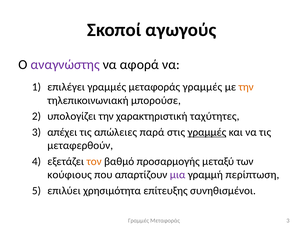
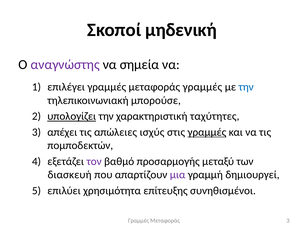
αγωγούς: αγωγούς -> μηδενική (181, 30)
αφορά: αφορά -> σημεία (140, 65)
την colour: orange -> blue (246, 87)
υπολογίζει underline: none -> present (72, 116)
παρά: παρά -> ισχύς (152, 132)
μεταφερθούν: μεταφερθούν -> πομποδεκτών (80, 146)
τον colour: orange -> purple (94, 161)
κούφιους: κούφιους -> διασκευή (70, 175)
περίπτωση: περίπτωση -> δημιουργεί (252, 175)
